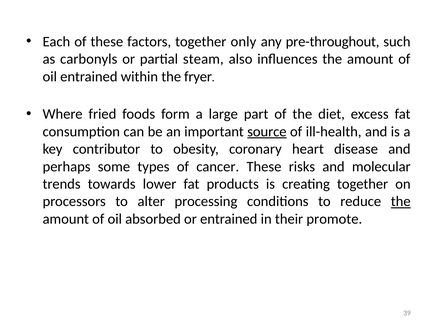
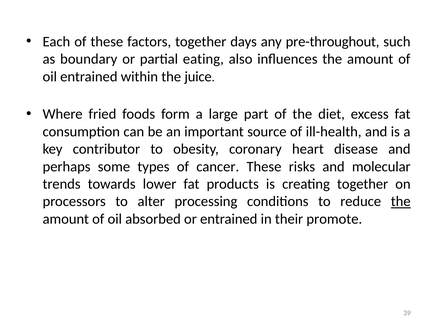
only: only -> days (244, 42)
carbonyls: carbonyls -> boundary (89, 59)
steam: steam -> eating (203, 59)
fryer: fryer -> juice (198, 77)
source underline: present -> none (267, 131)
